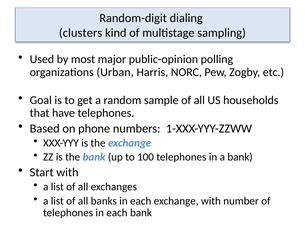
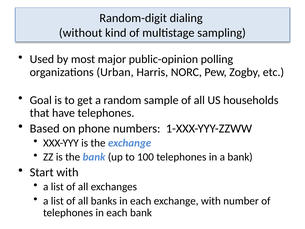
clusters: clusters -> without (81, 33)
